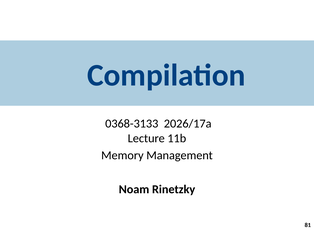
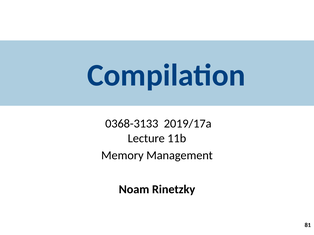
2026/17a: 2026/17a -> 2019/17a (188, 124)
